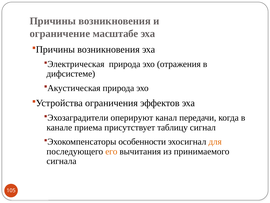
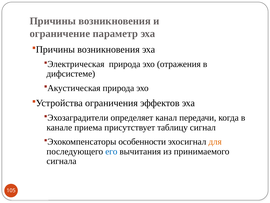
масштабе: масштабе -> параметр (115, 34)
оперируют: оперируют -> определяет (132, 117)
его colour: orange -> blue (111, 151)
